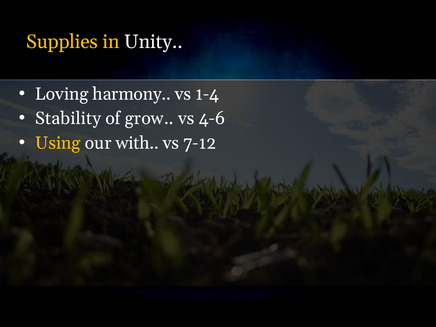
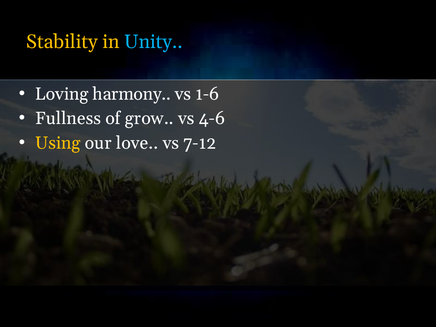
Supplies: Supplies -> Stability (62, 42)
Unity colour: white -> light blue (153, 42)
1-4: 1-4 -> 1-6 (207, 94)
Stability: Stability -> Fullness (68, 118)
with: with -> love (137, 143)
